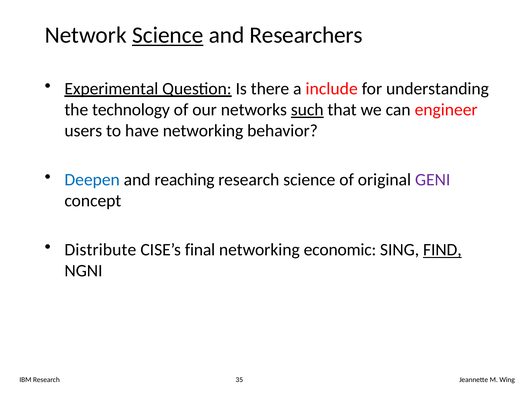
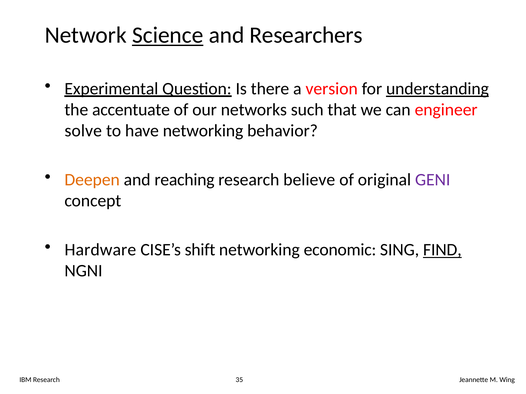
include: include -> version (332, 89)
understanding underline: none -> present (437, 89)
technology: technology -> accentuate (131, 110)
such underline: present -> none (307, 110)
users: users -> solve (83, 131)
Deepen colour: blue -> orange (92, 180)
research science: science -> believe (309, 180)
Distribute: Distribute -> Hardware (100, 250)
final: final -> shift (200, 250)
